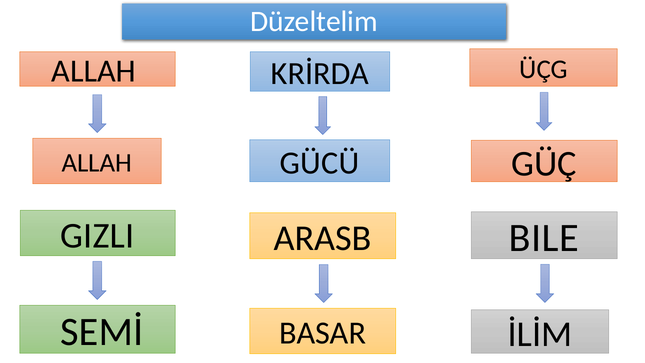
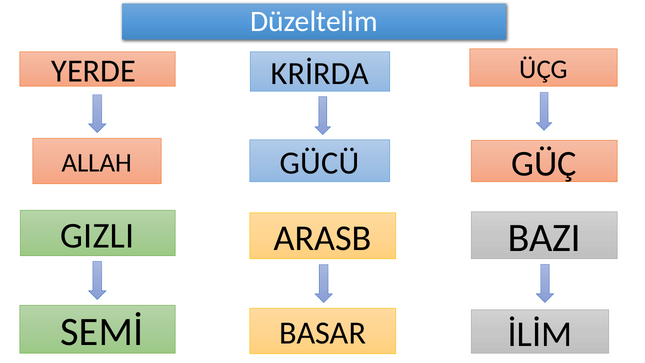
ALLAH: ALLAH -> YERDE (94, 71)
BILE: BILE -> BAZI (544, 238)
